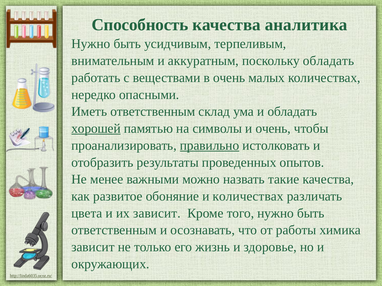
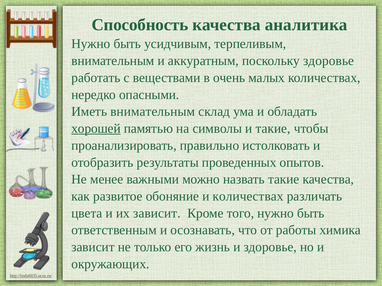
поскольку обладать: обладать -> здоровье (329, 61)
Иметь ответственным: ответственным -> внимательным (153, 112)
и очень: очень -> такие (273, 129)
правильно underline: present -> none (210, 146)
